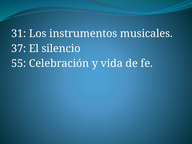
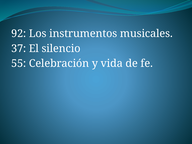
31: 31 -> 92 (19, 34)
